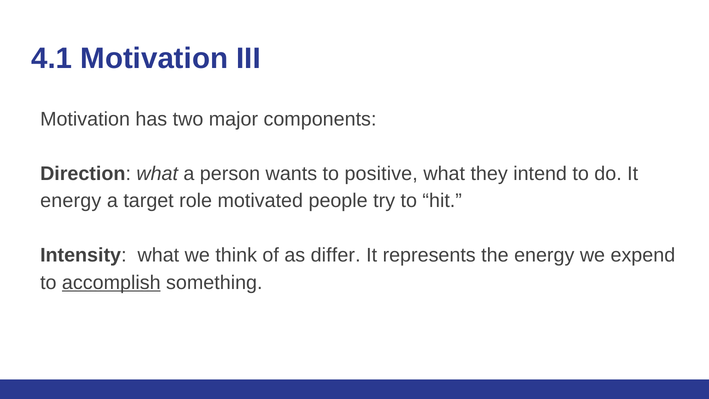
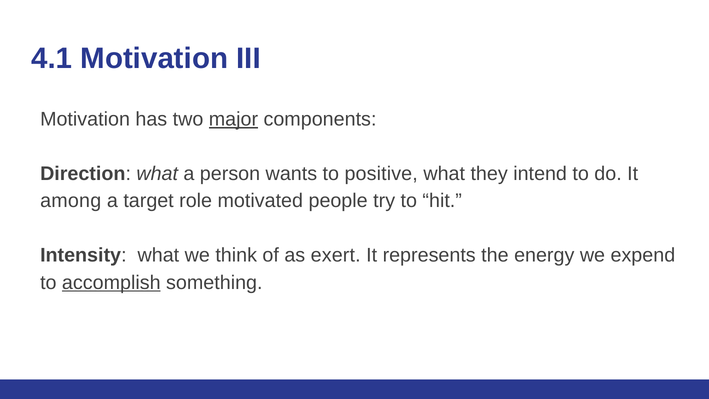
major underline: none -> present (233, 119)
energy: energy -> among (71, 201)
differ: differ -> exert (336, 255)
